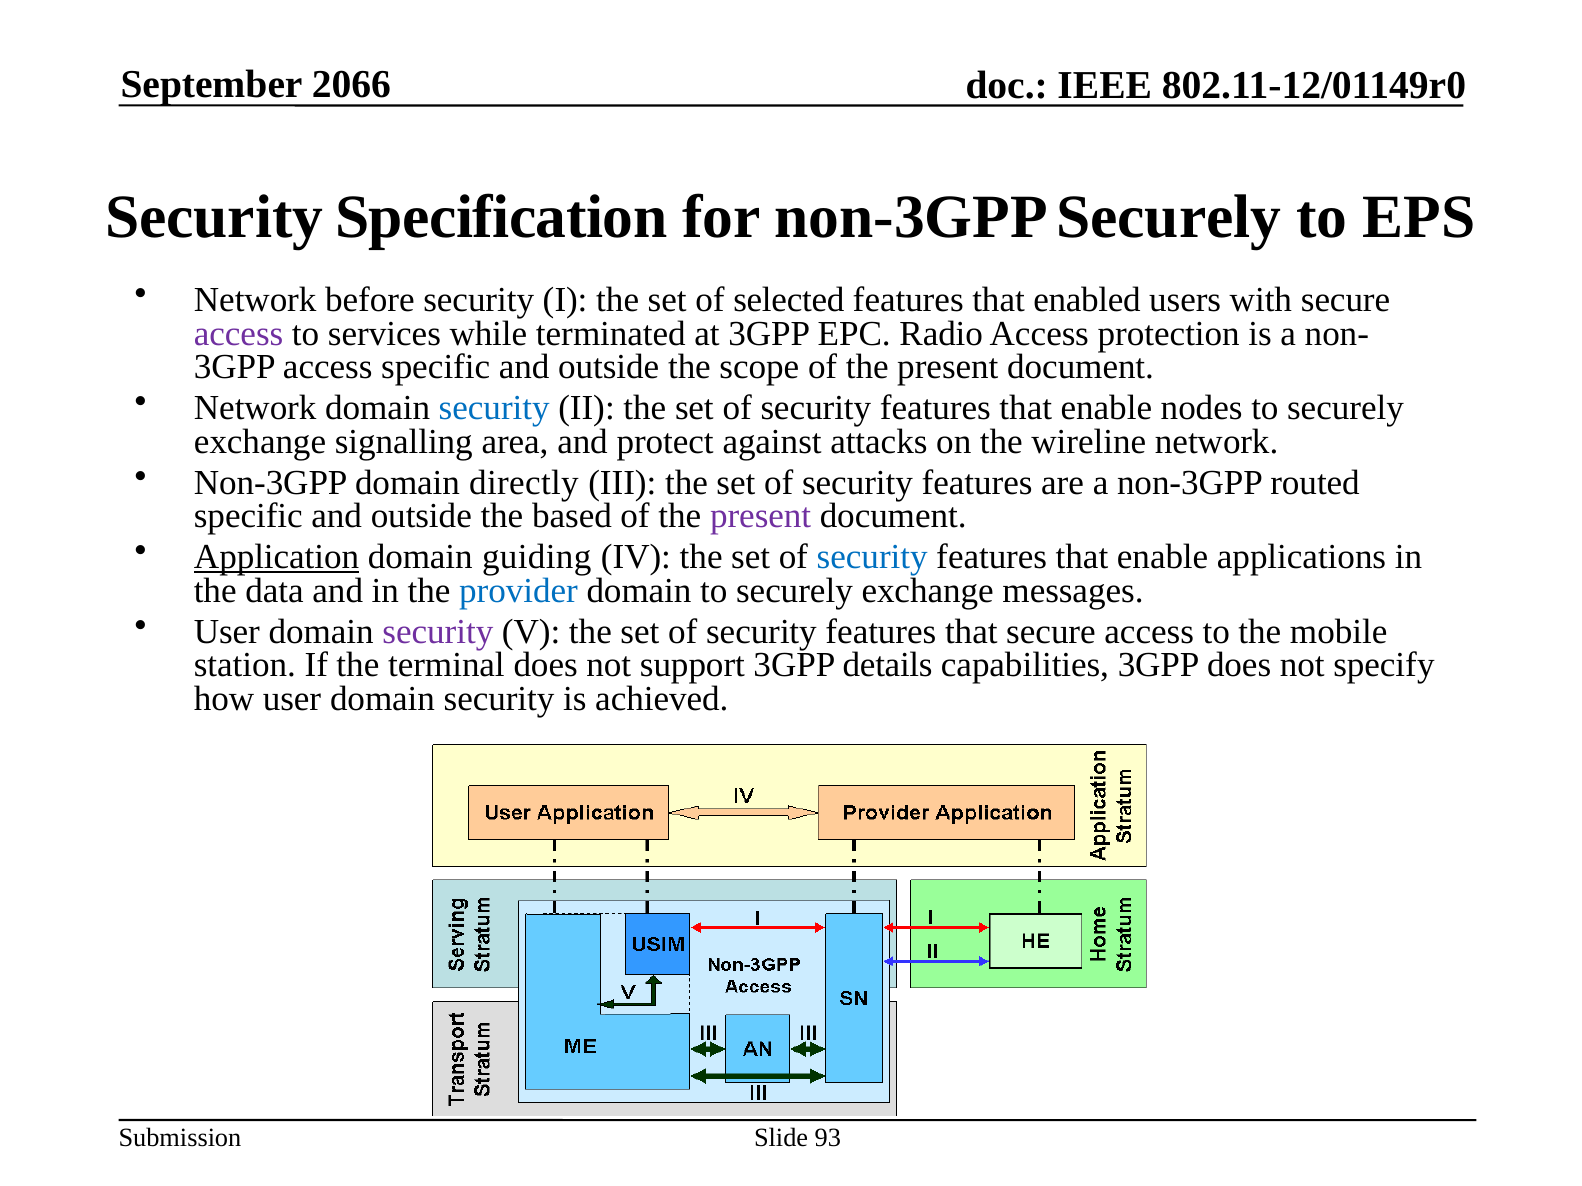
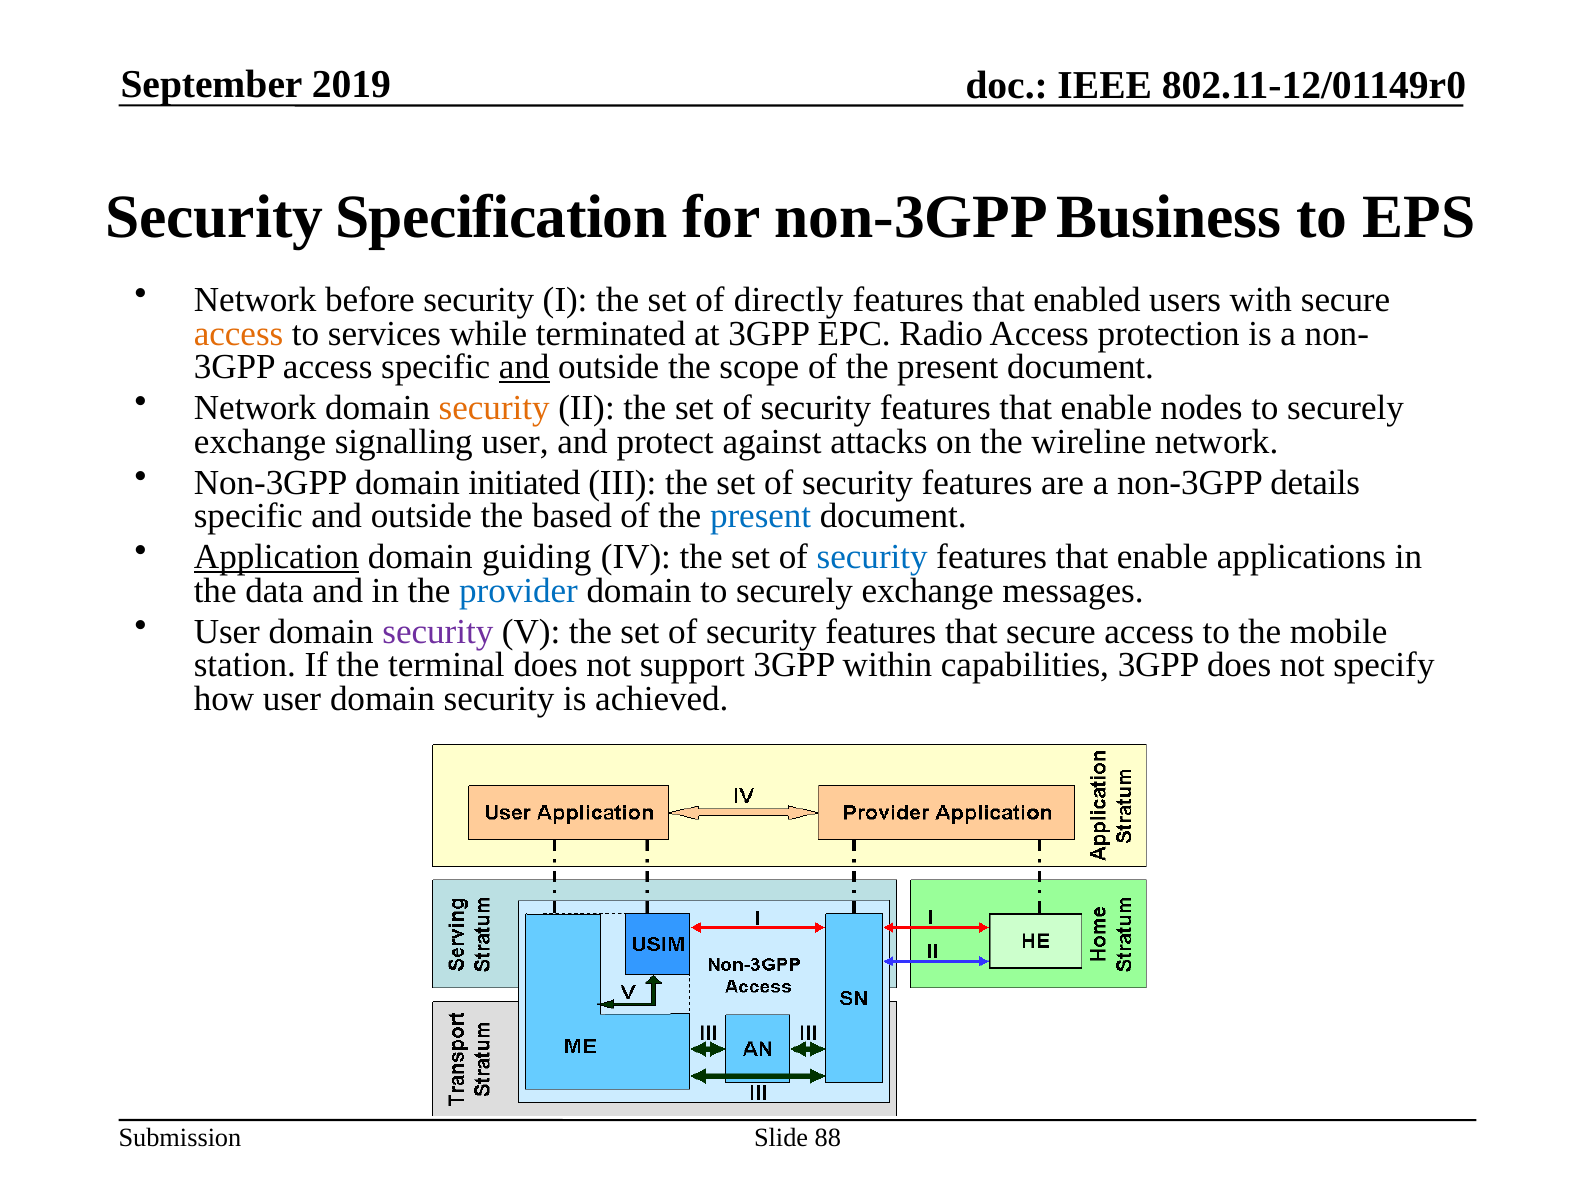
2066: 2066 -> 2019 (351, 84)
non-3GPP Securely: Securely -> Business (1169, 218)
selected: selected -> directly (789, 300)
access colour: purple -> orange (239, 334)
and underline: none -> present (524, 367)
security colour: blue -> orange (494, 408)
signalling area: area -> user (515, 442)
directly: directly -> initiated (524, 483)
routed: routed -> details (1315, 483)
present colour: purple -> blue (761, 517)
details: details -> within (888, 666)
93: 93 -> 88 (828, 1138)
